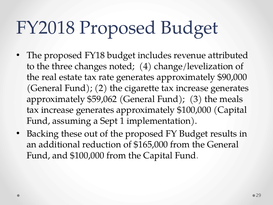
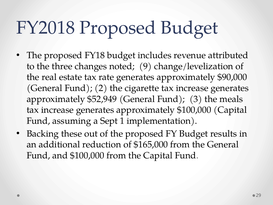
4: 4 -> 9 (146, 66)
$59,062: $59,062 -> $52,949 (102, 99)
